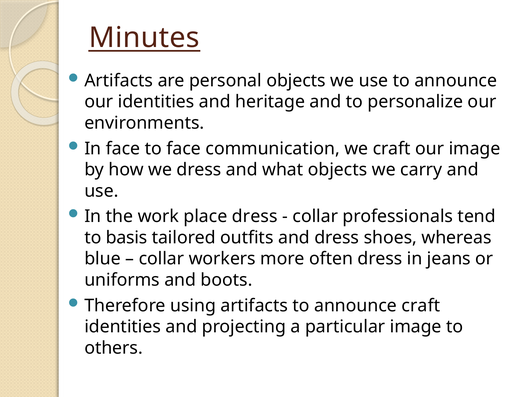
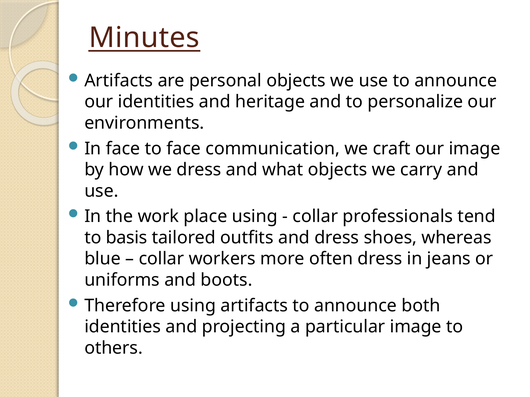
place dress: dress -> using (255, 217)
announce craft: craft -> both (421, 306)
